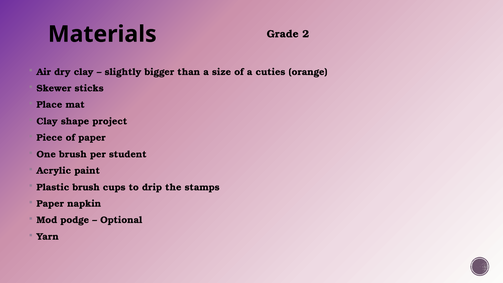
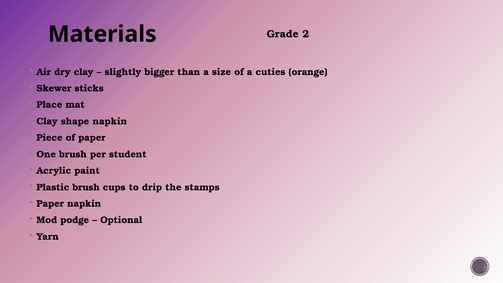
shape project: project -> napkin (110, 121)
